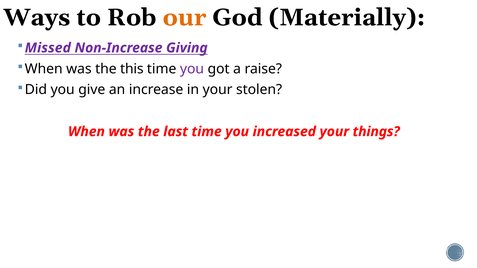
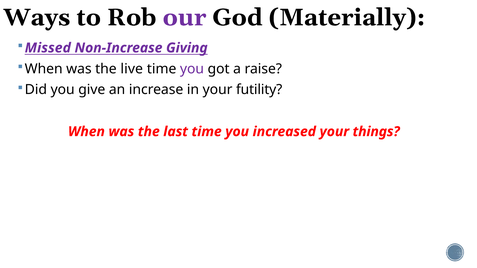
our colour: orange -> purple (185, 17)
this: this -> live (132, 69)
stolen: stolen -> futility (259, 90)
